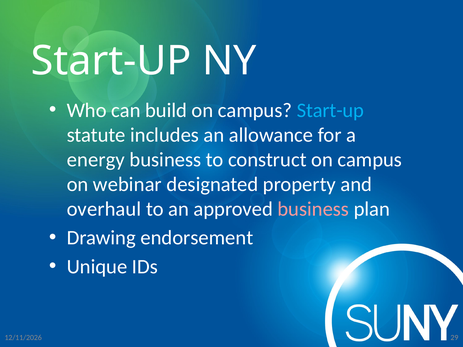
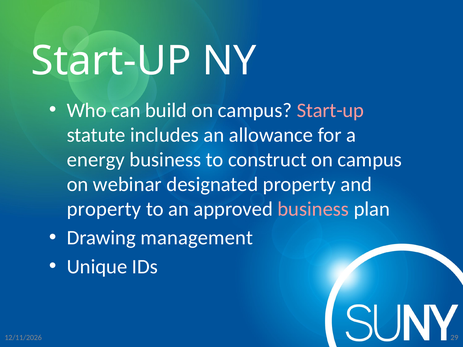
Start-up colour: light blue -> pink (330, 110)
overhaul: overhaul -> property (104, 209)
endorsement: endorsement -> management (197, 238)
